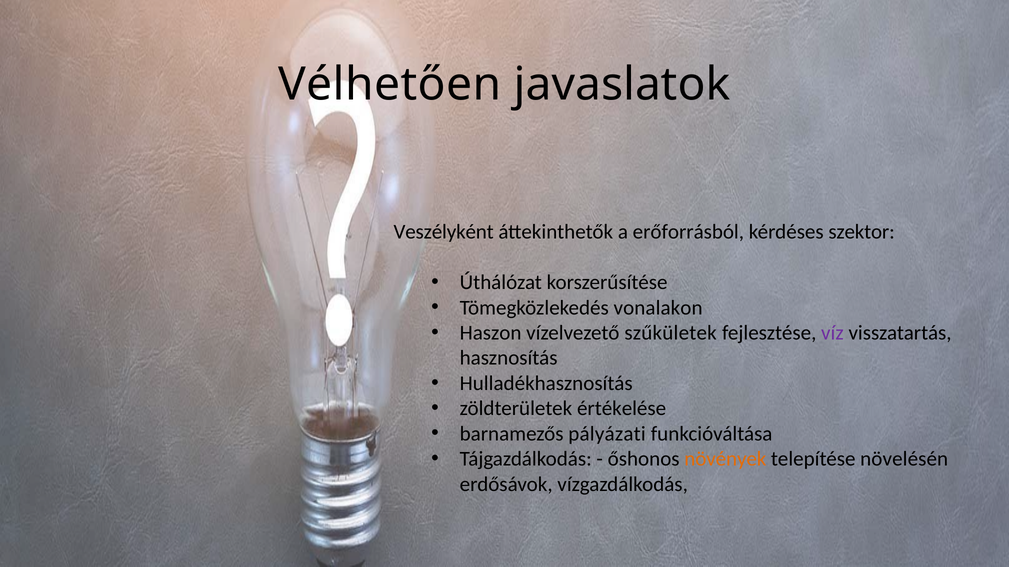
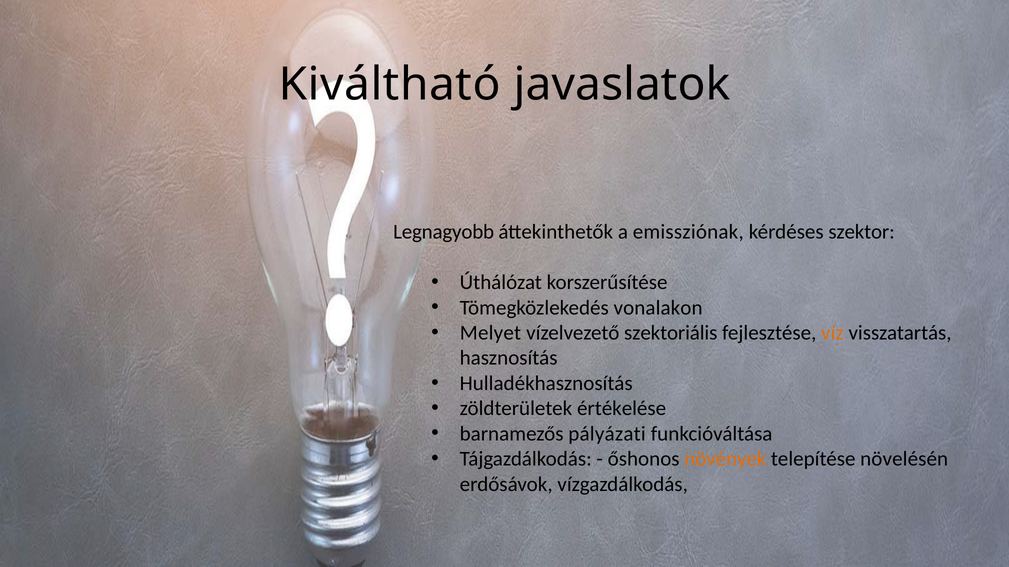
Vélhetően: Vélhetően -> Kiváltható (390, 85)
Veszélyként: Veszélyként -> Legnagyobb (444, 232)
erőforrásból: erőforrásból -> emissziónak (688, 232)
Haszon: Haszon -> Melyet (490, 333)
szűkületek: szűkületek -> szektoriális (671, 333)
víz colour: purple -> orange (832, 333)
